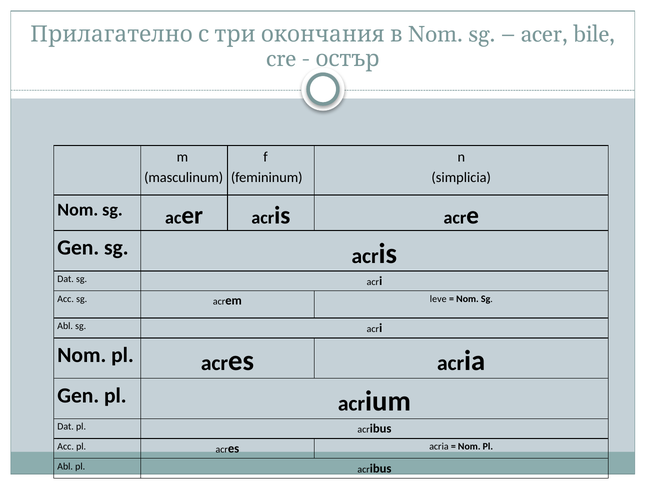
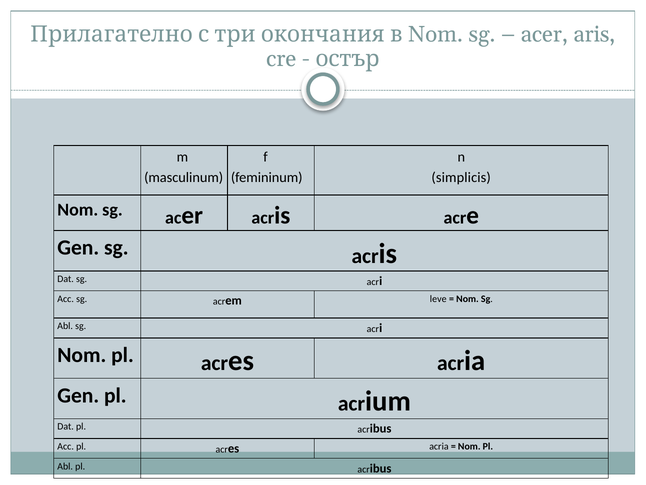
bile: bile -> aris (594, 34)
simplicia: simplicia -> simplicis (461, 177)
